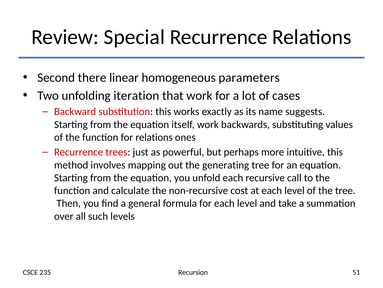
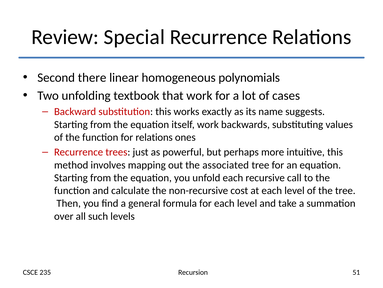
parameters: parameters -> polynomials (249, 77)
iteration: iteration -> textbook (136, 95)
generating: generating -> associated (226, 165)
